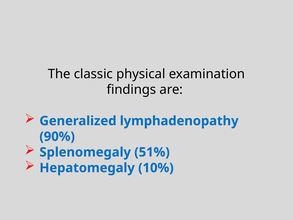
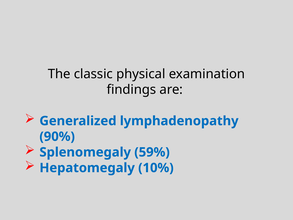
51%: 51% -> 59% (152, 152)
